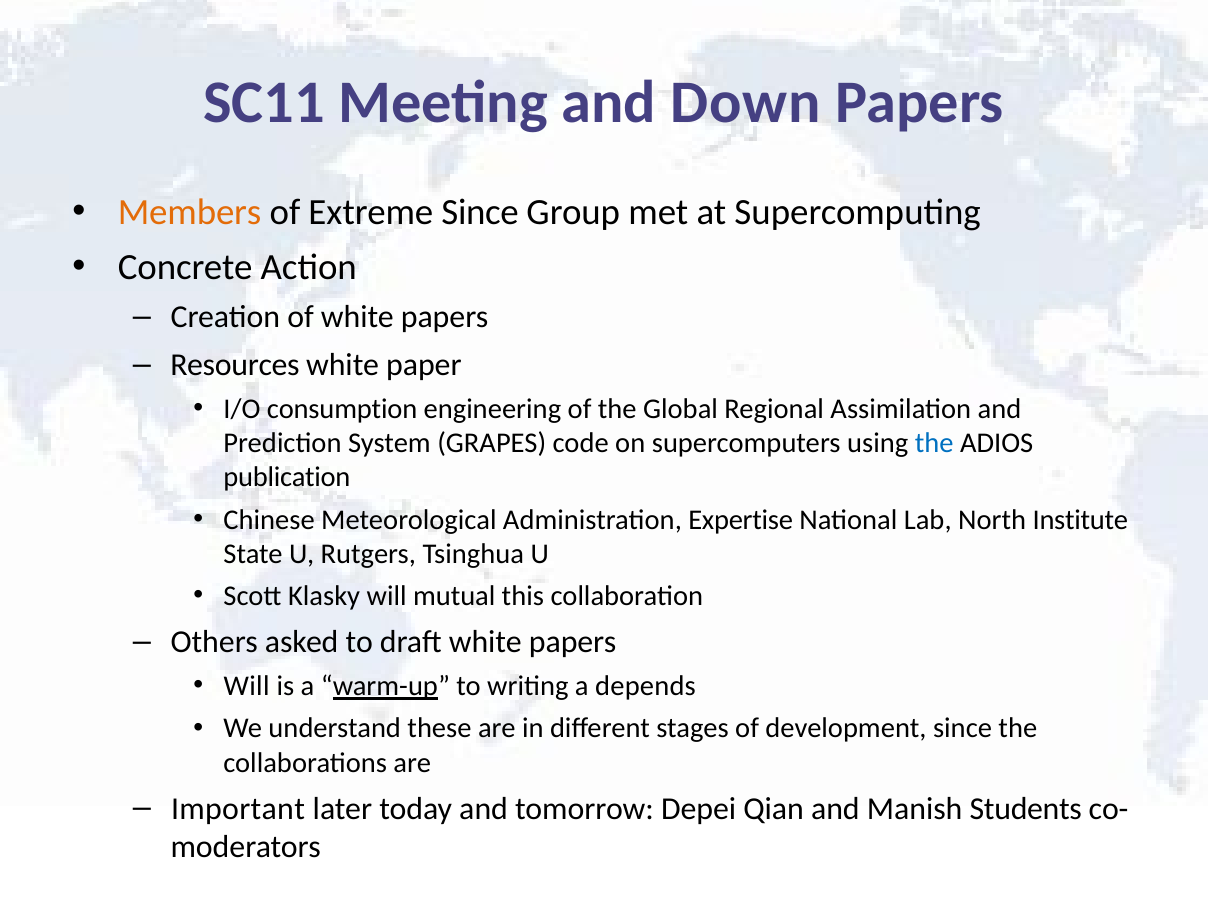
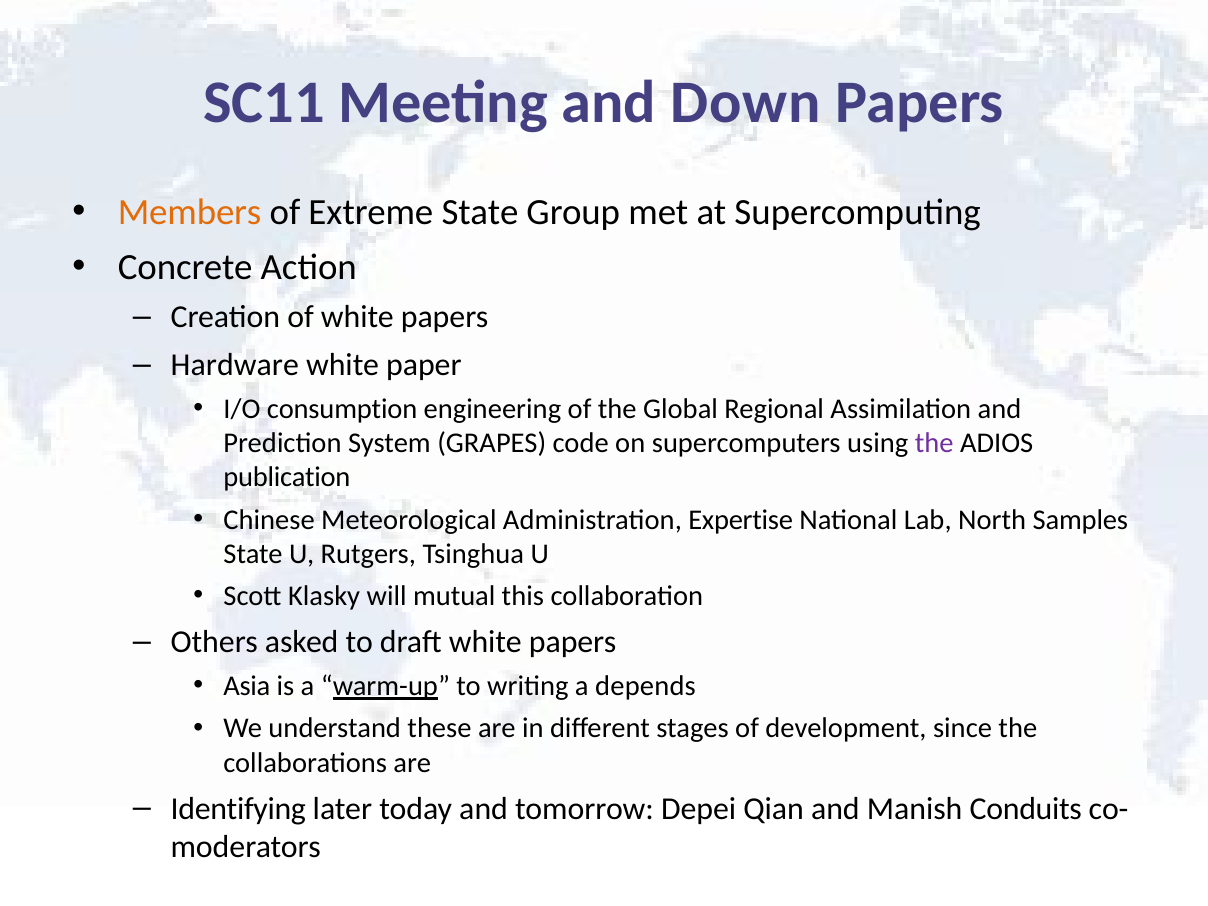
Extreme Since: Since -> State (480, 212)
Resources: Resources -> Hardware (235, 365)
the colour: blue -> purple (934, 443)
Institute: Institute -> Samples (1080, 520)
Will: Will -> Asia (247, 686)
Important: Important -> Identifying (238, 809)
Students: Students -> Conduits (1026, 809)
